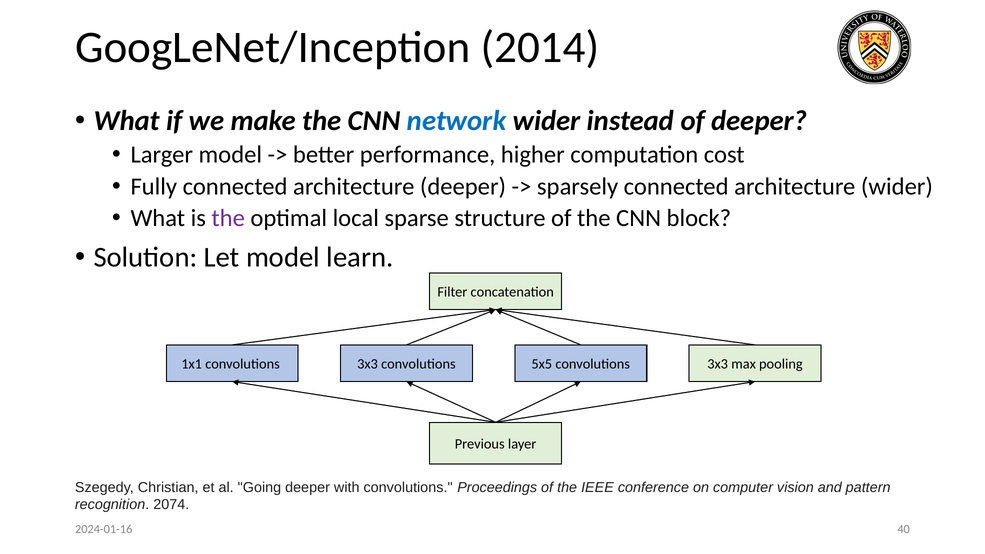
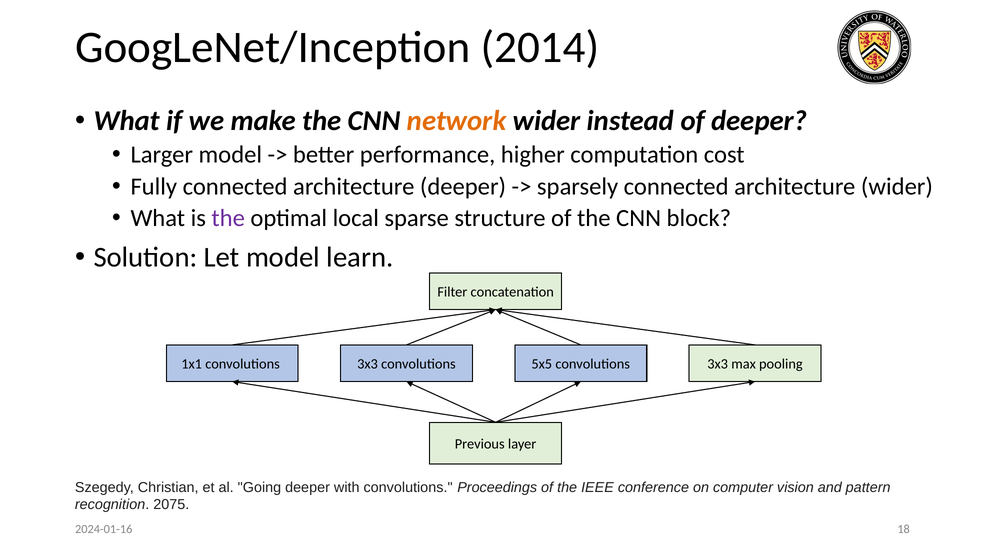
network colour: blue -> orange (457, 121)
2074: 2074 -> 2075 (171, 505)
40: 40 -> 18 (904, 529)
